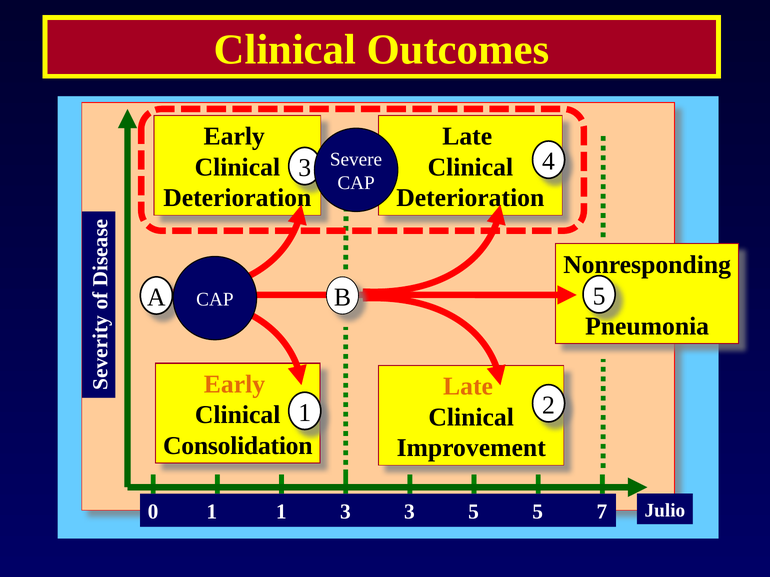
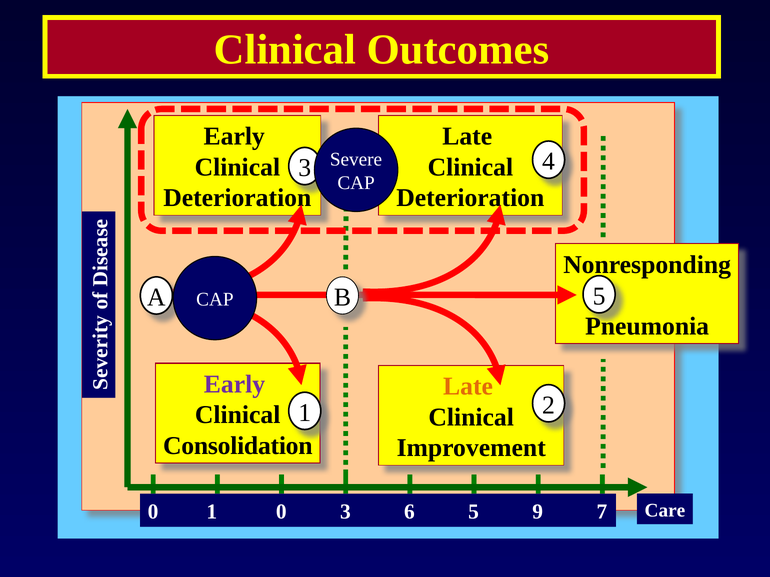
Early colour: orange -> purple (234, 385)
Julio: Julio -> Care (665, 511)
1 1: 1 -> 0 (281, 512)
3 3: 3 -> 6 (409, 512)
5 5: 5 -> 9 (538, 512)
